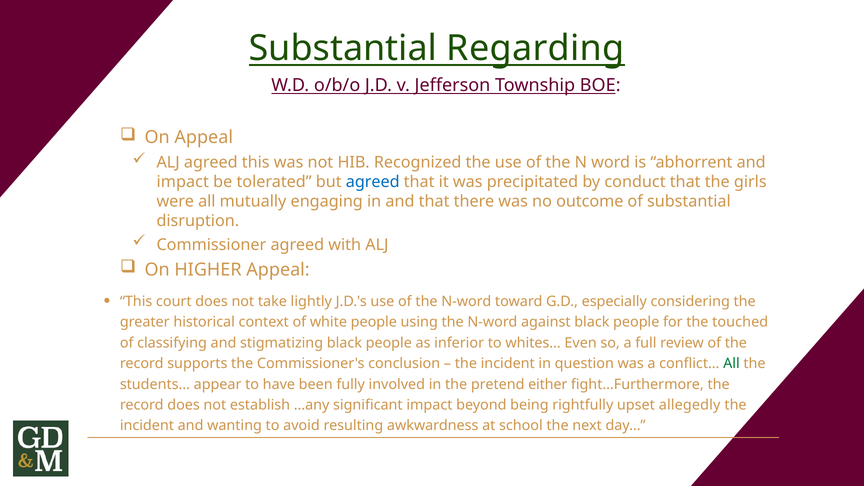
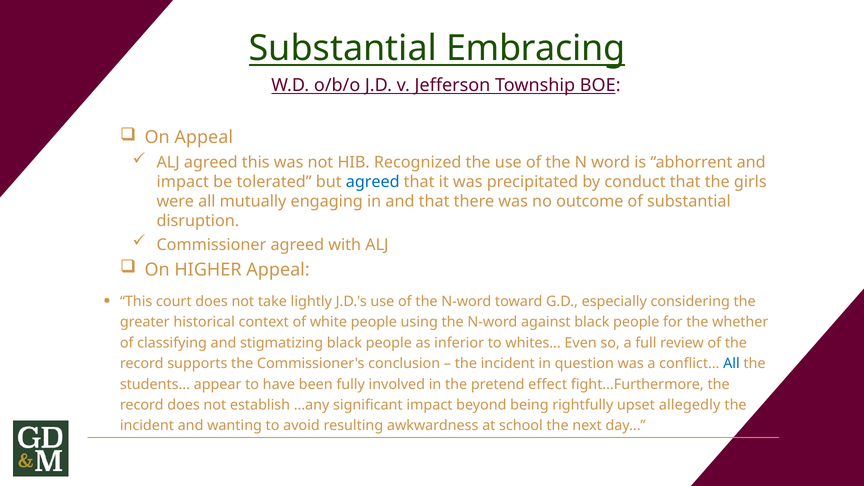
Regarding: Regarding -> Embracing (536, 49)
touched: touched -> whether (740, 322)
All colour: green -> blue (731, 364)
either: either -> effect (548, 384)
